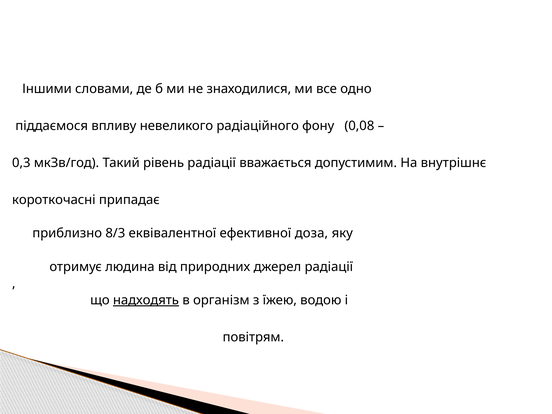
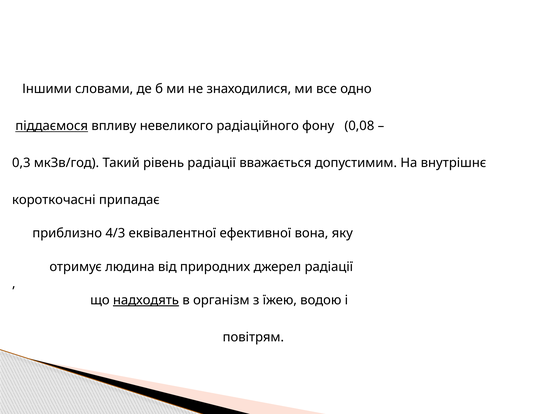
піддаємося underline: none -> present (52, 126)
8/3: 8/3 -> 4/3 (115, 233)
доза: доза -> вона (312, 233)
